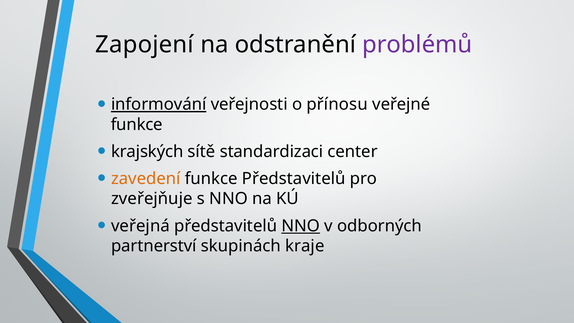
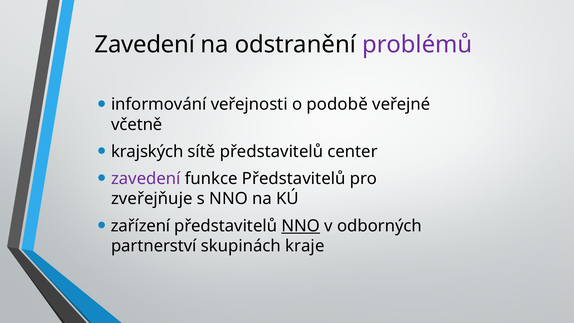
Zapojení: Zapojení -> Zavedení (145, 45)
informování underline: present -> none (159, 104)
přínosu: přínosu -> podobě (337, 104)
funkce: funkce -> včetně (137, 125)
sítě standardizaci: standardizaci -> představitelů (271, 152)
zavedení colour: orange -> purple (146, 179)
veřejná: veřejná -> zařízení (141, 226)
